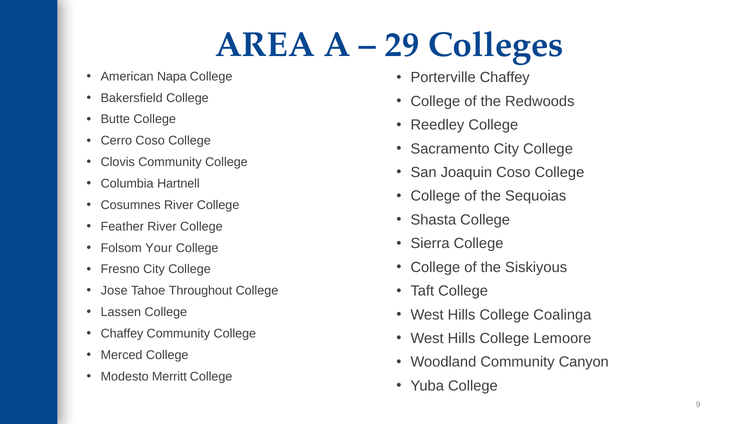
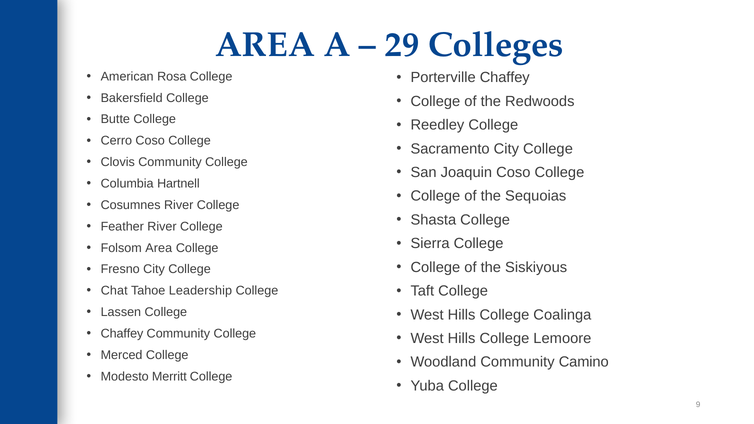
Napa: Napa -> Rosa (172, 76)
Folsom Your: Your -> Area (159, 248)
Jose: Jose -> Chat (114, 291)
Throughout: Throughout -> Leadership (200, 291)
Canyon: Canyon -> Camino (584, 362)
